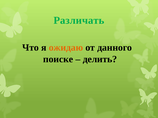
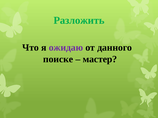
Различать: Различать -> Разложить (79, 20)
ожидаю colour: orange -> purple (66, 48)
делить: делить -> мастер (100, 59)
